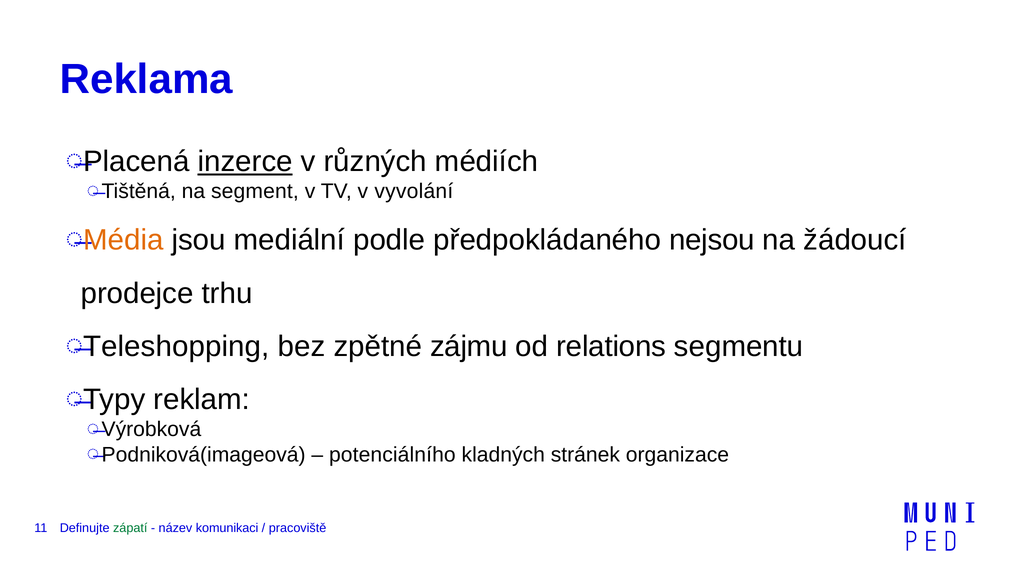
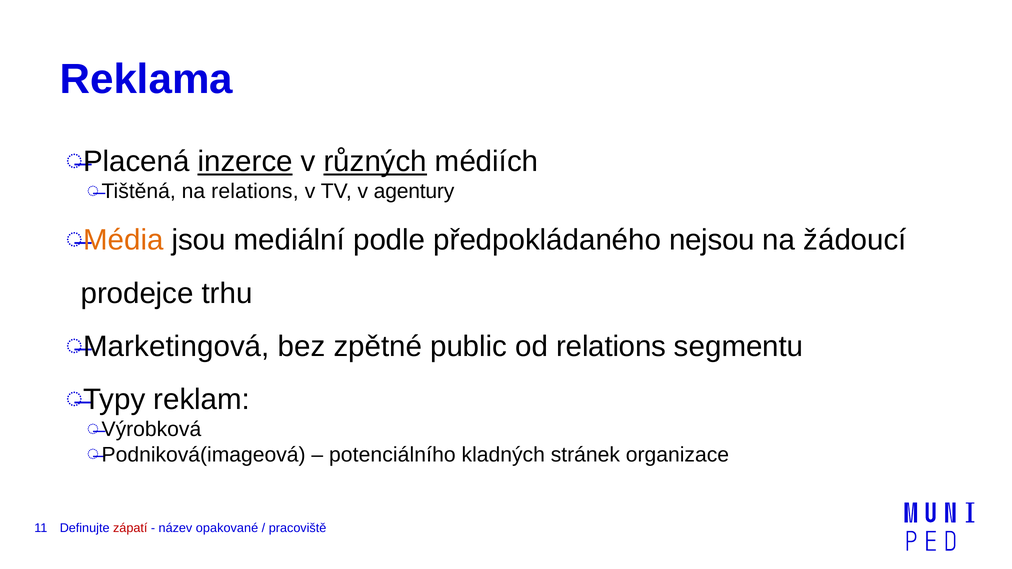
různých underline: none -> present (375, 162)
na segment: segment -> relations (255, 192)
vyvolání: vyvolání -> agentury (414, 192)
Teleshopping: Teleshopping -> Marketingová (176, 347)
zájmu: zájmu -> public (469, 347)
zápatí colour: green -> red (130, 528)
komunikaci: komunikaci -> opakované (227, 528)
